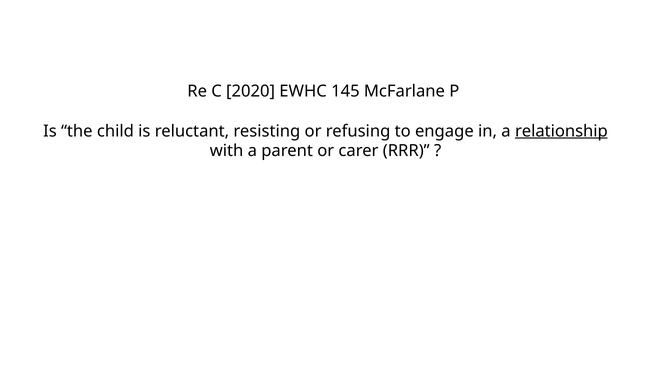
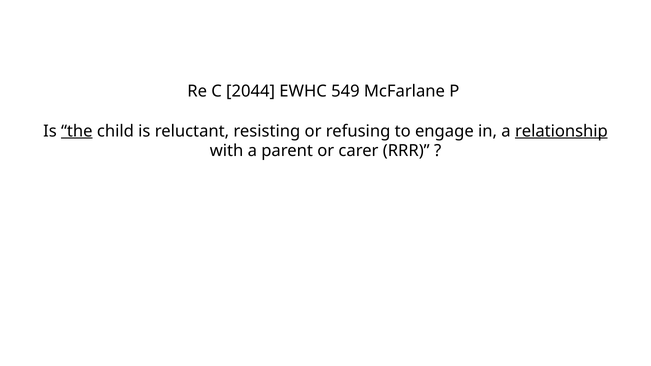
2020: 2020 -> 2044 (251, 91)
145: 145 -> 549 (345, 91)
the underline: none -> present (77, 131)
